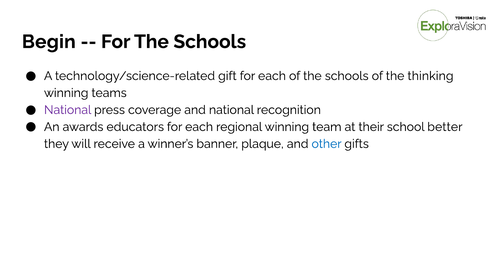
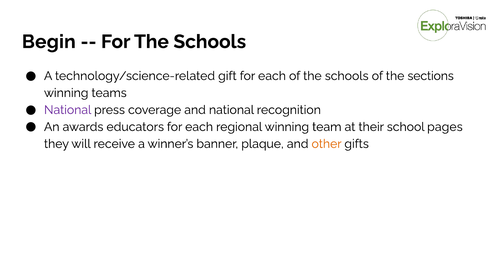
thinking: thinking -> sections (431, 76)
better: better -> pages (445, 127)
other colour: blue -> orange (327, 144)
